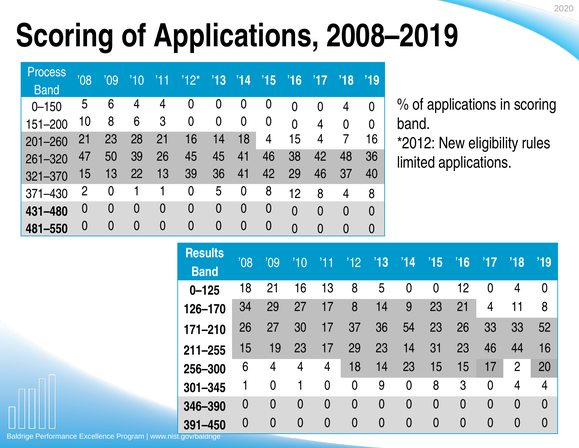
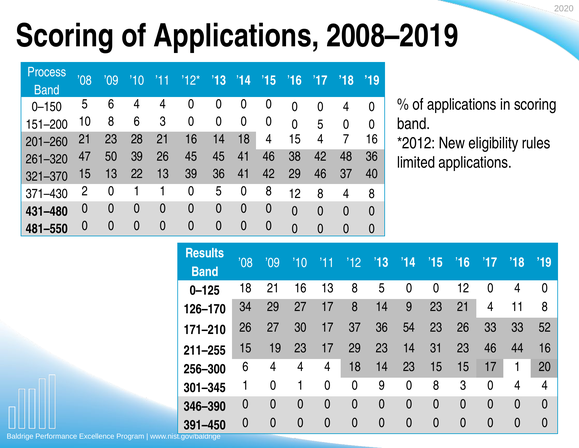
4: 4 -> 5 (320, 124)
17 2: 2 -> 1 (518, 366)
